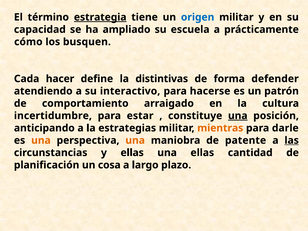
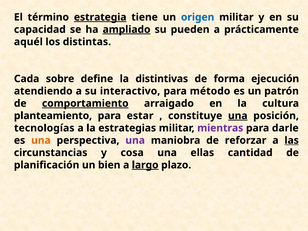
ampliado underline: none -> present (127, 29)
escuela: escuela -> pueden (190, 29)
cómo: cómo -> aquél (28, 42)
busquen: busquen -> distintas (87, 42)
hacer: hacer -> sobre (60, 79)
defender: defender -> ejecución (275, 79)
hacerse: hacerse -> método (210, 91)
comportamiento underline: none -> present (85, 103)
incertidumbre: incertidumbre -> planteamiento (53, 116)
anticipando: anticipando -> tecnologías (44, 128)
mientras colour: orange -> purple (220, 128)
una colour: orange -> purple (135, 140)
patente: patente -> reforzar (246, 140)
y ellas: ellas -> cosa (132, 153)
cosa: cosa -> bien (109, 165)
largo underline: none -> present (145, 165)
